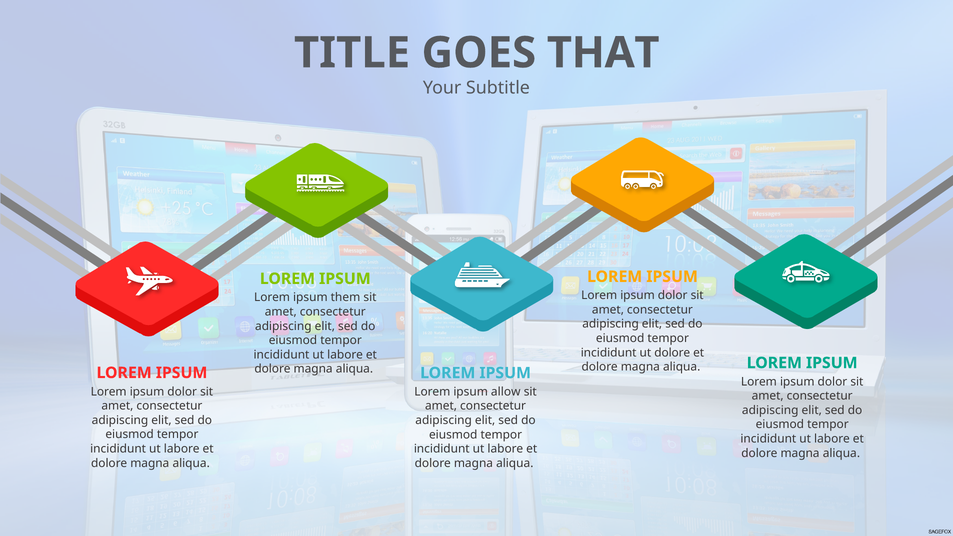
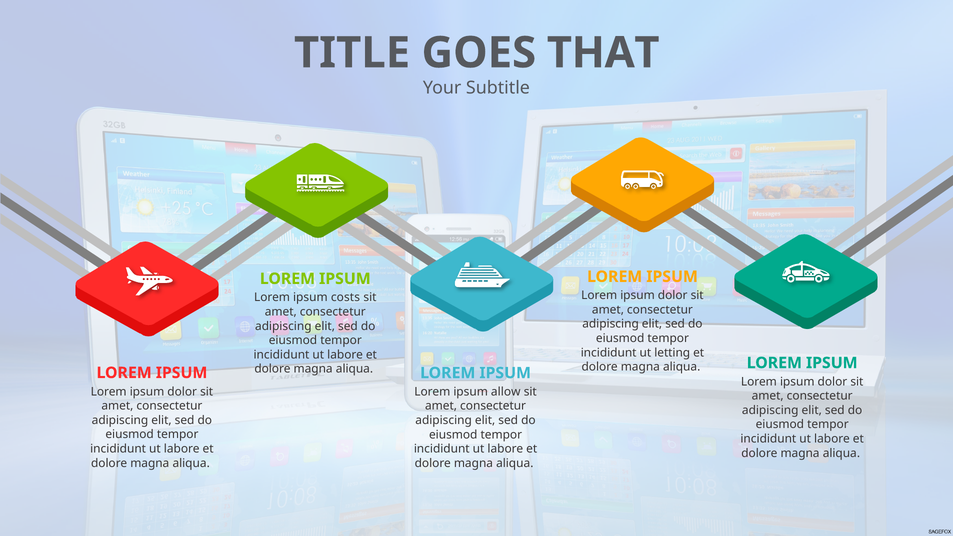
them: them -> costs (345, 298)
ut dolore: dolore -> letting (672, 353)
